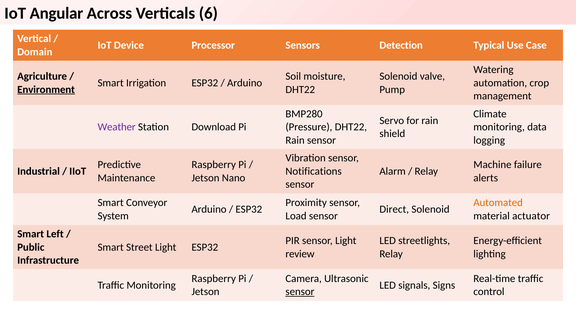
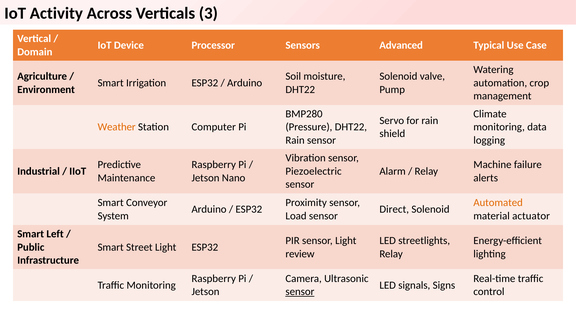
Angular: Angular -> Activity (56, 13)
6: 6 -> 3 (208, 13)
Detection: Detection -> Advanced (401, 45)
Environment underline: present -> none (46, 89)
Weather colour: purple -> orange (117, 127)
Download: Download -> Computer (214, 127)
Notifications: Notifications -> Piezoelectric (314, 171)
